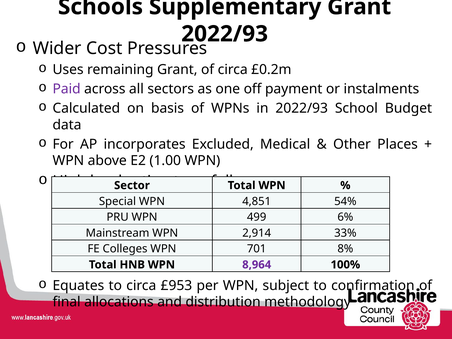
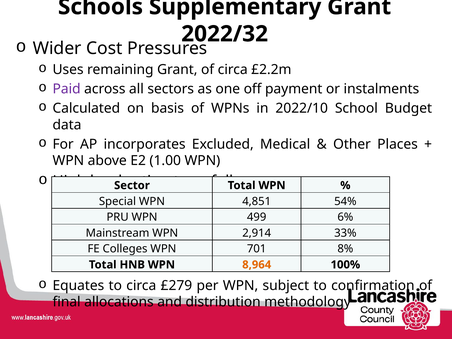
2022/93: 2022/93 -> 2022/32 (225, 34)
£0.2m: £0.2m -> £2.2m (271, 70)
in 2022/93: 2022/93 -> 2022/10 (302, 108)
8,964 colour: purple -> orange (257, 265)
£953: £953 -> £279 (176, 285)
